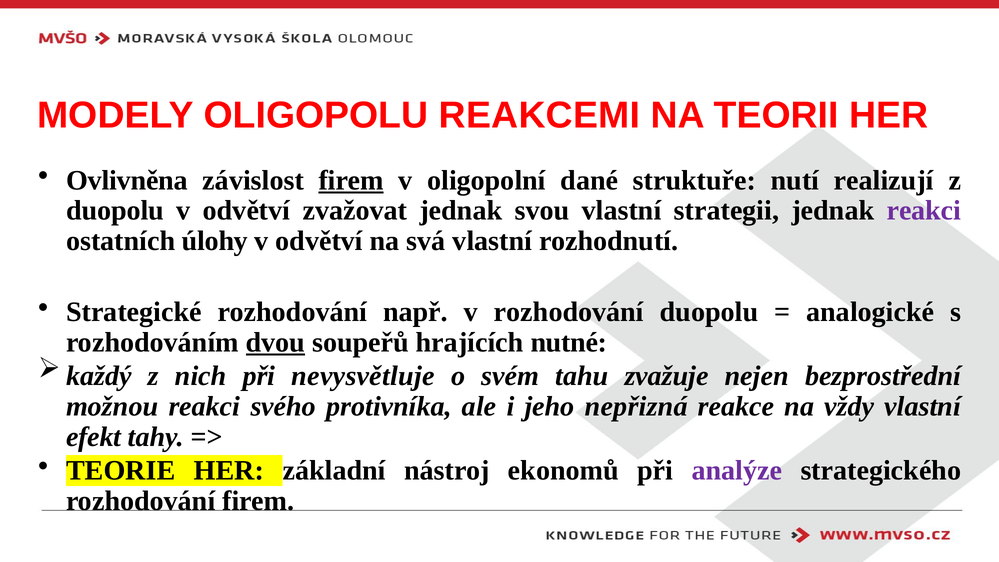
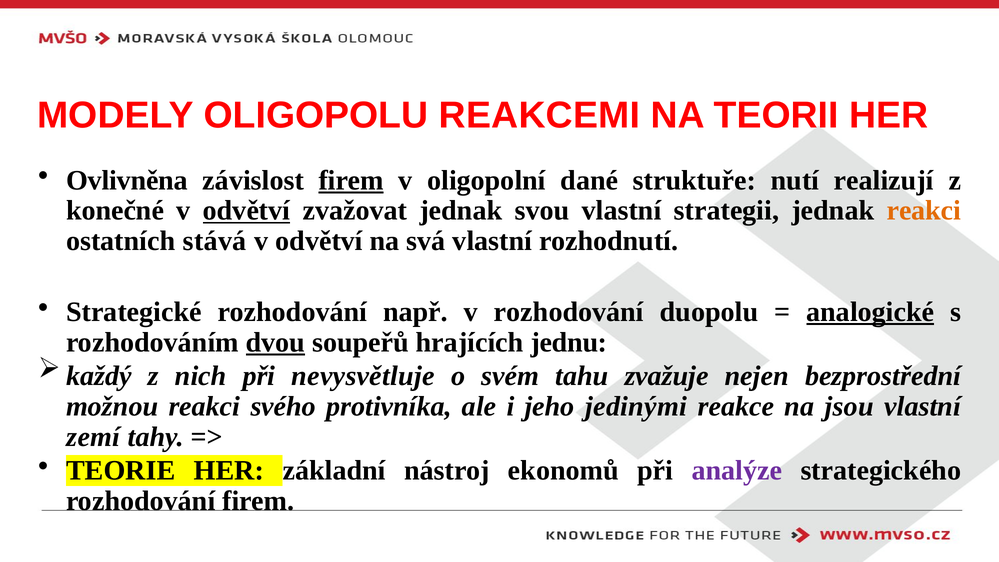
duopolu: duopolu -> konečné (115, 211)
odvětví underline: none -> present (246, 211)
reakci colour: purple -> orange (924, 211)
úlohy: úlohy -> stává (215, 241)
analogické underline: none -> present (870, 312)
nutné: nutné -> jednu (569, 342)
nepřizná: nepřizná -> jedinými (636, 406)
vždy: vždy -> jsou (849, 406)
efekt: efekt -> zemí (93, 437)
